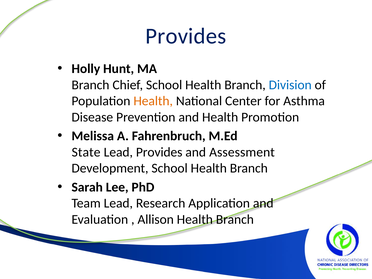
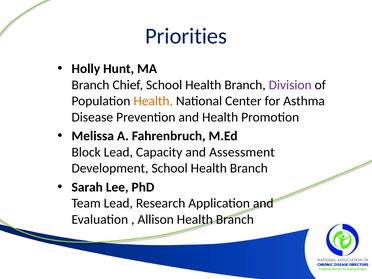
Provides: Provides -> Priorities (186, 36)
Division colour: blue -> purple (290, 85)
State: State -> Block (86, 152)
Lead Provides: Provides -> Capacity (159, 152)
